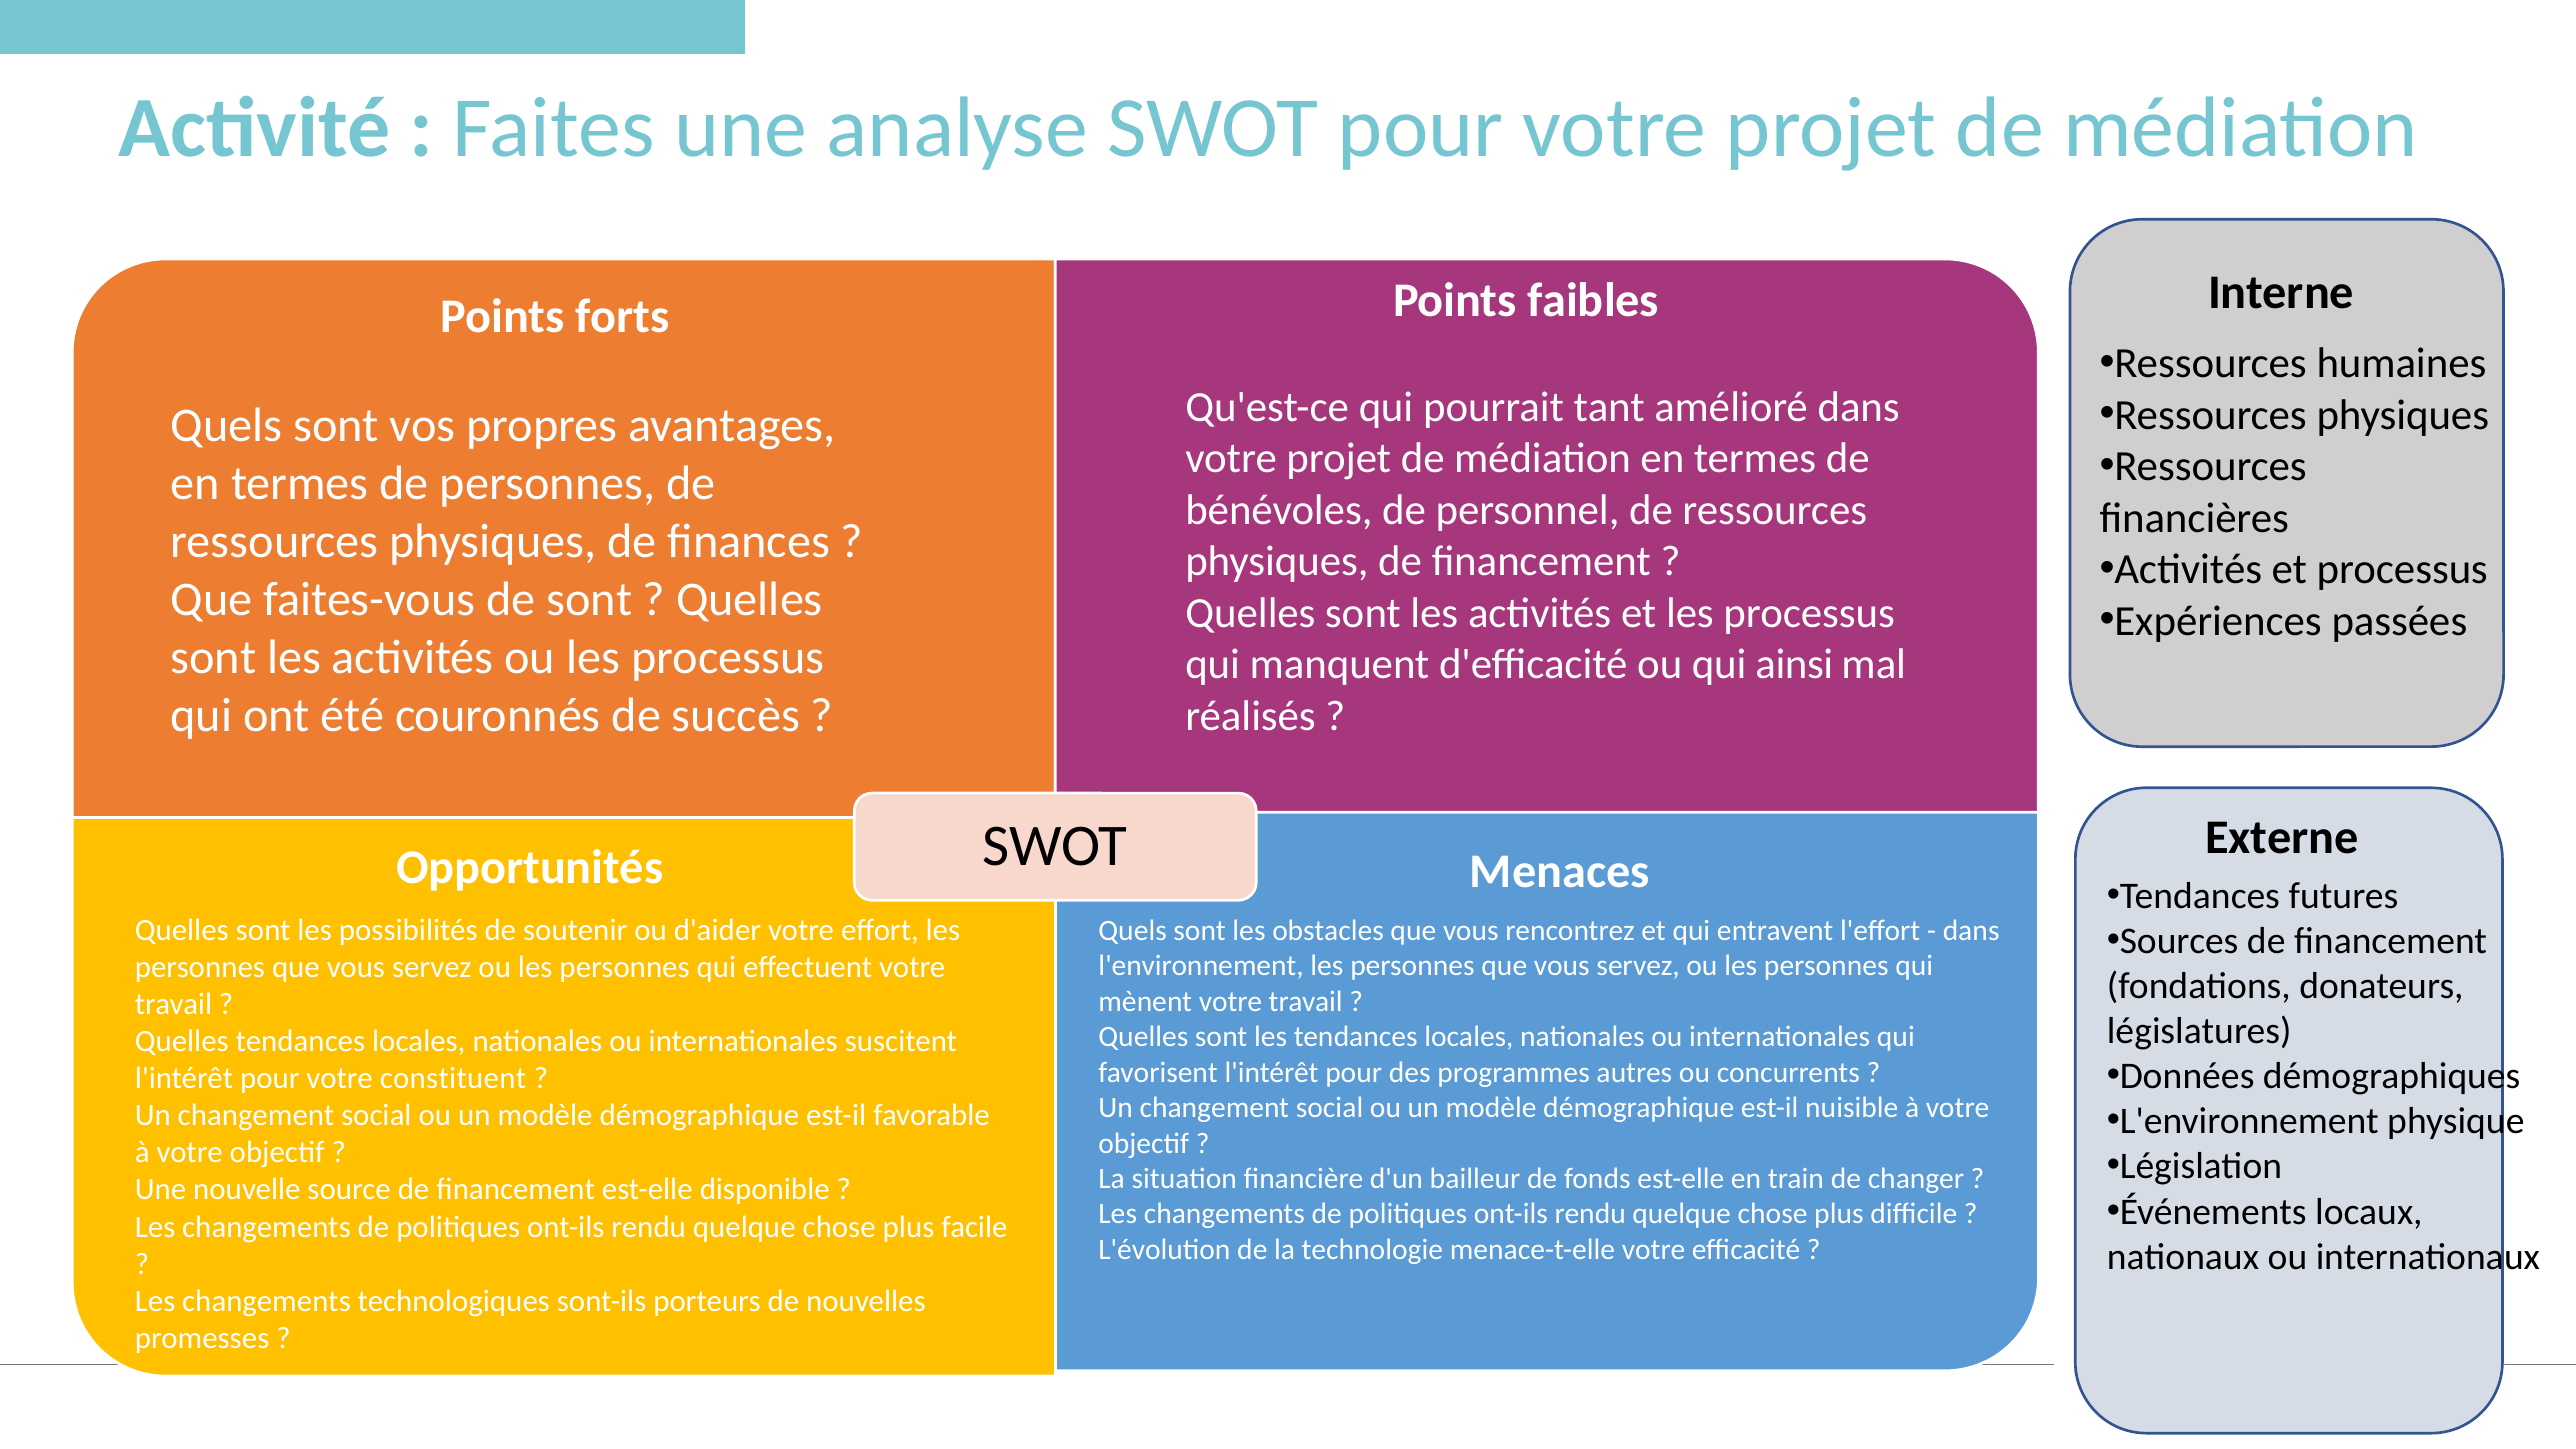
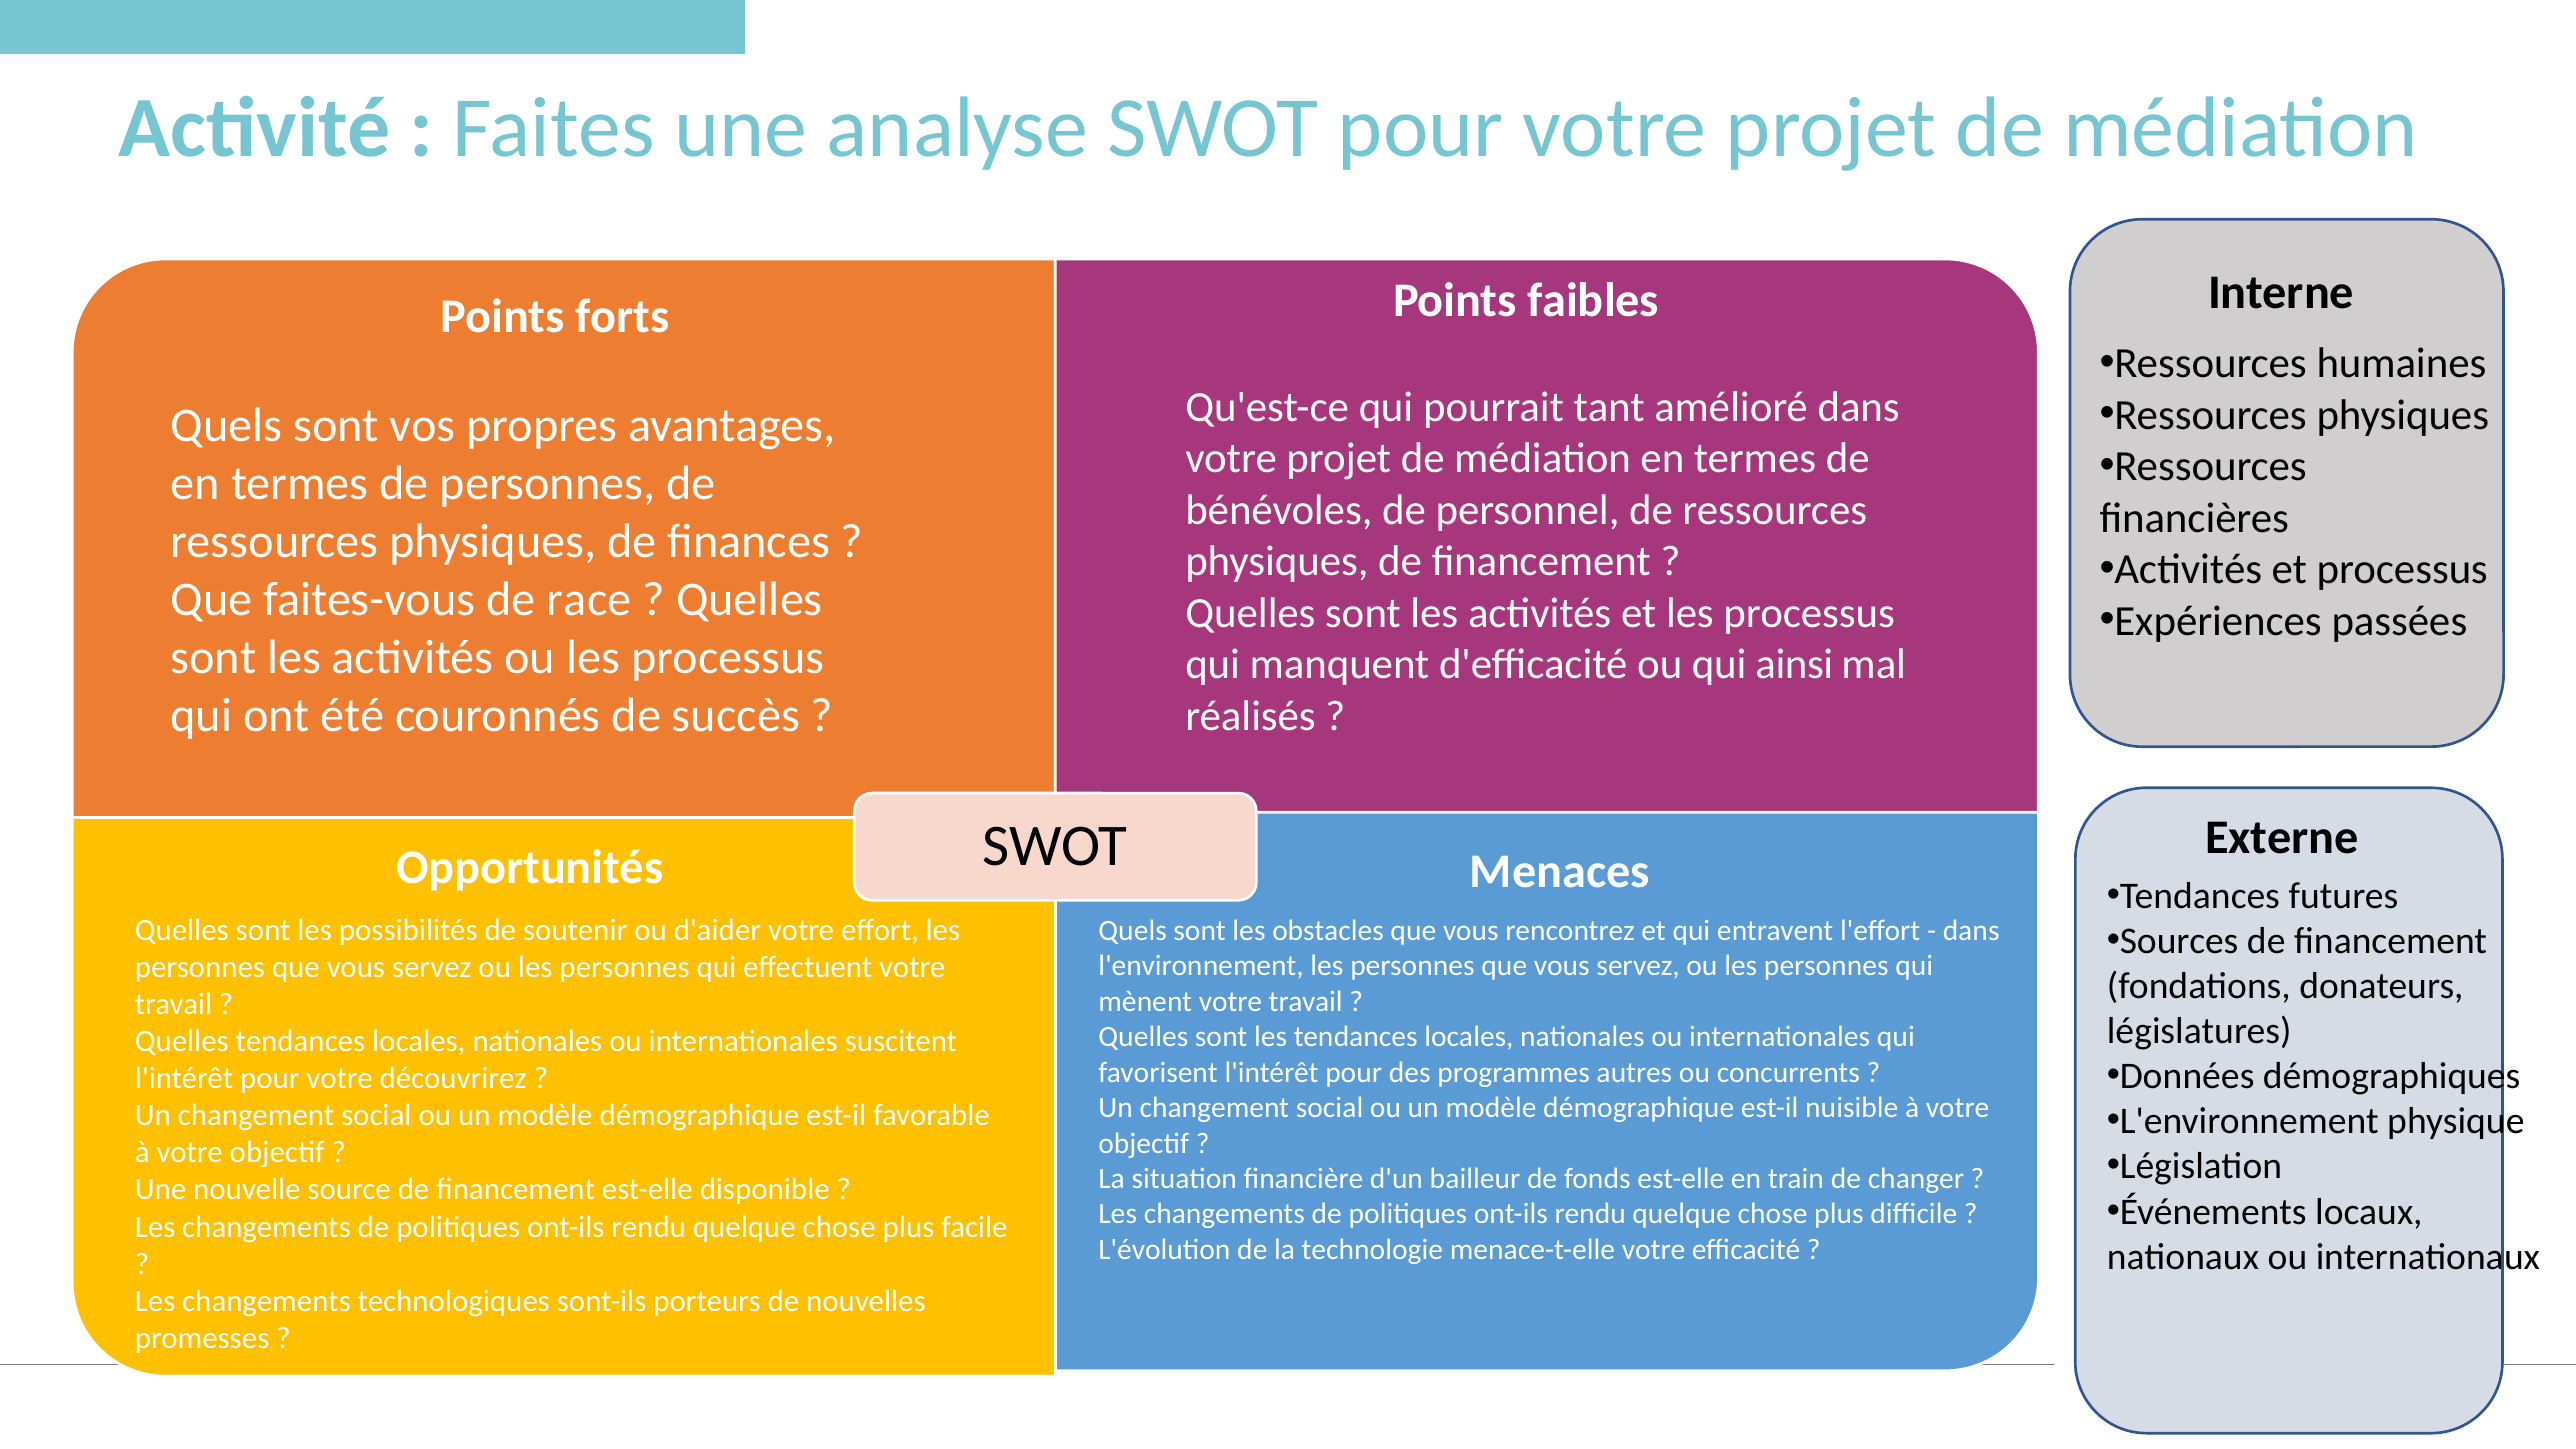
de sont: sont -> race (589, 600)
constituent: constituent -> découvrirez (453, 1079)
